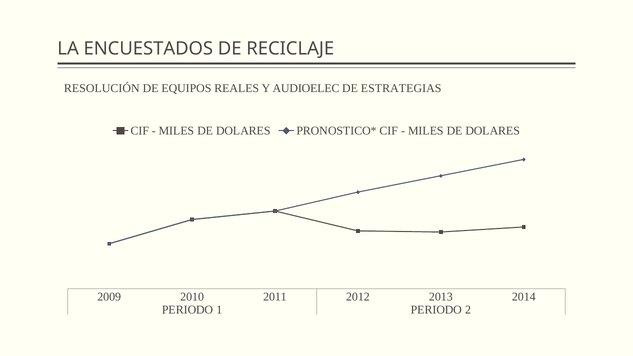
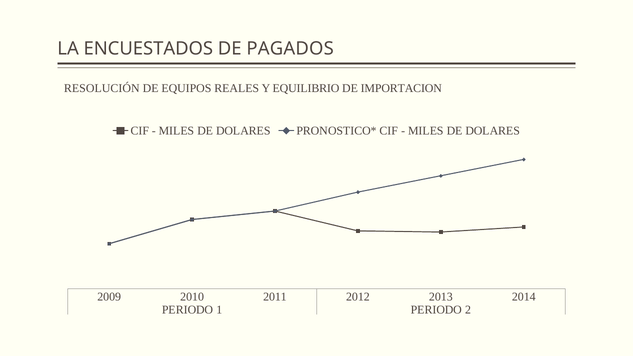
RECICLAJE: RECICLAJE -> PAGADOS (290, 48)
AUDIOELEC: AUDIOELEC -> EQUILIBRIO (306, 88)
ESTRATEGIAS: ESTRATEGIAS -> IMPORTACION (401, 88)
